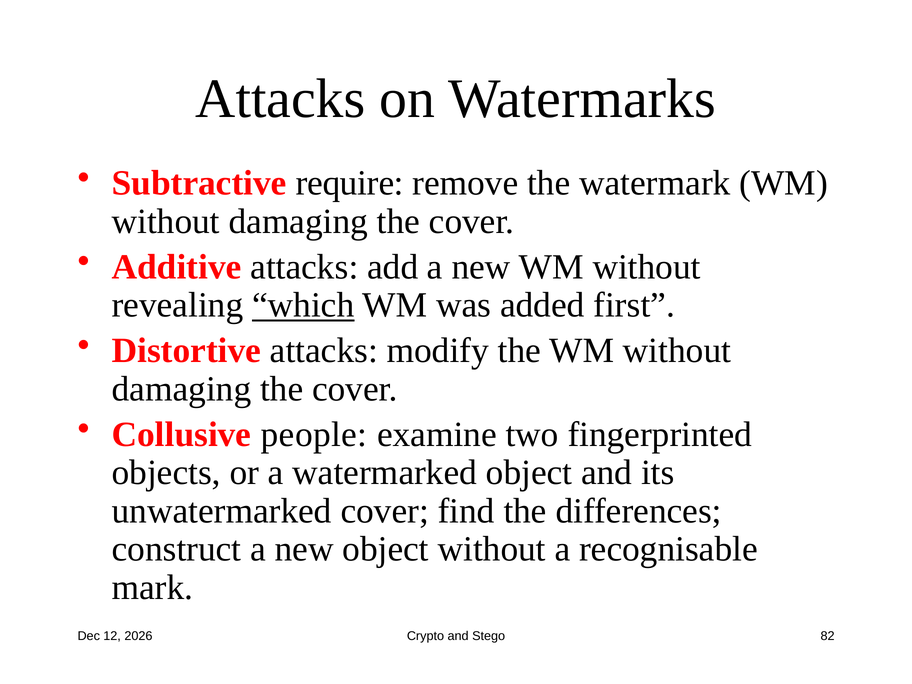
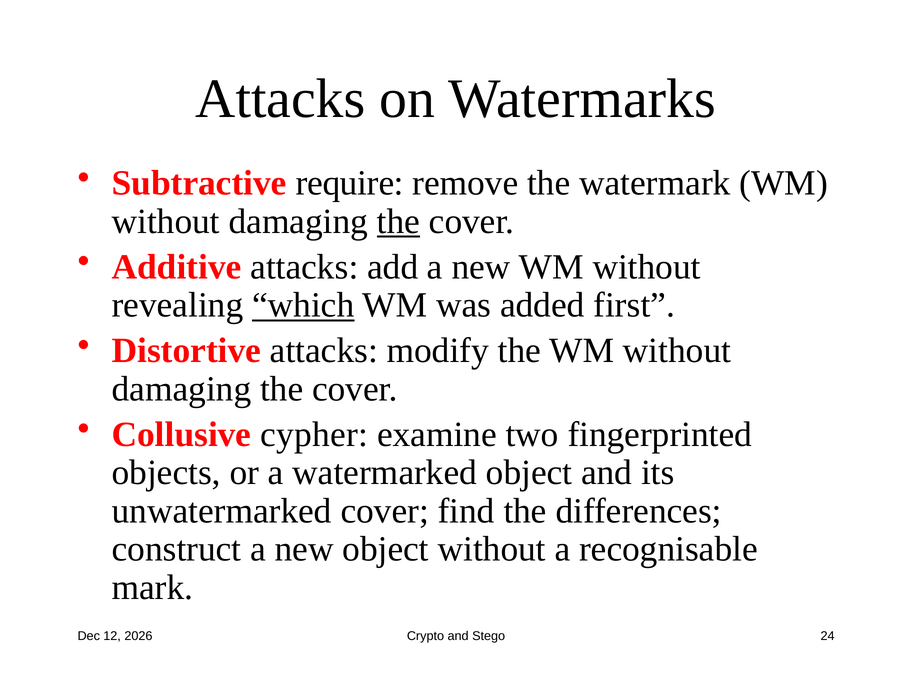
the underline: none -> present (399, 221)
people: people -> cypher (314, 434)
82: 82 -> 24 (828, 636)
